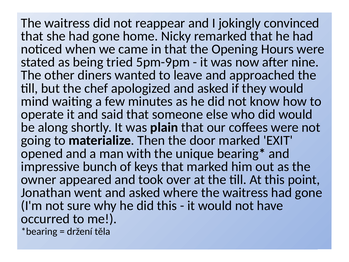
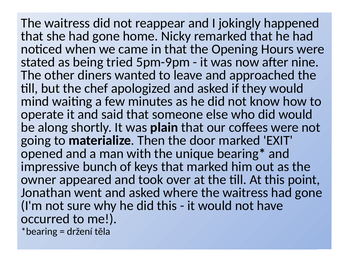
convinced: convinced -> happened (292, 23)
